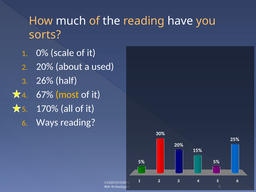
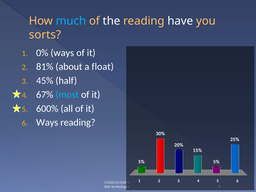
much colour: white -> light blue (71, 21)
0% scale: scale -> ways (62, 53)
20%: 20% -> 81% (45, 67)
used: used -> float (103, 67)
26%: 26% -> 45% (45, 81)
most colour: yellow -> light blue (67, 95)
170%: 170% -> 600% (47, 109)
